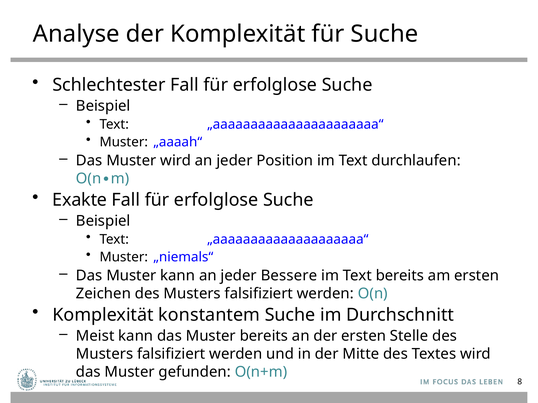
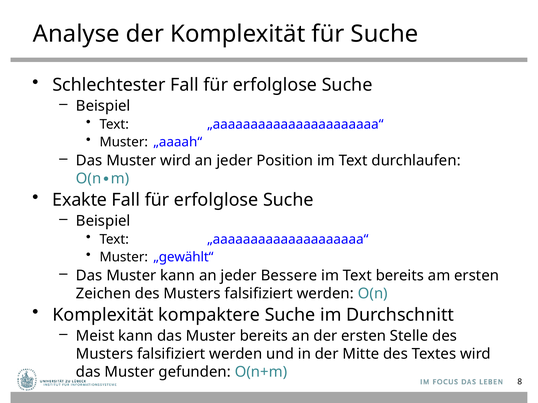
„niemals“: „niemals“ -> „gewählt“ (183, 257)
konstantem: konstantem -> kompaktere (209, 315)
